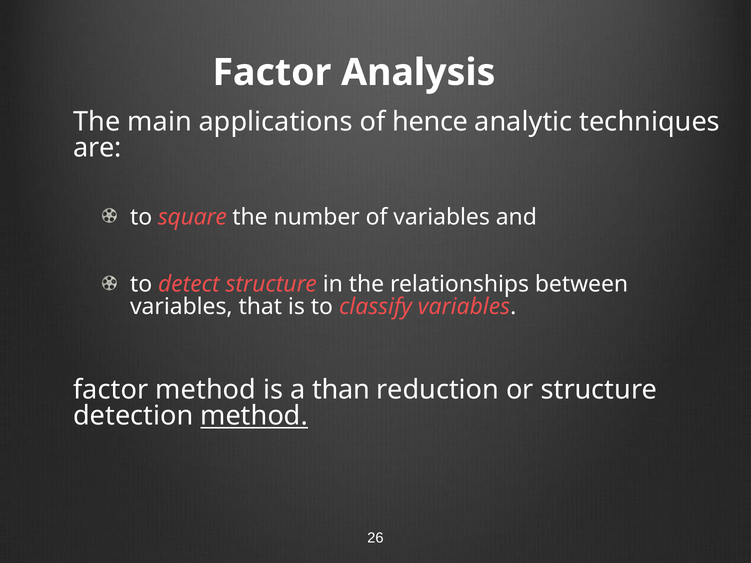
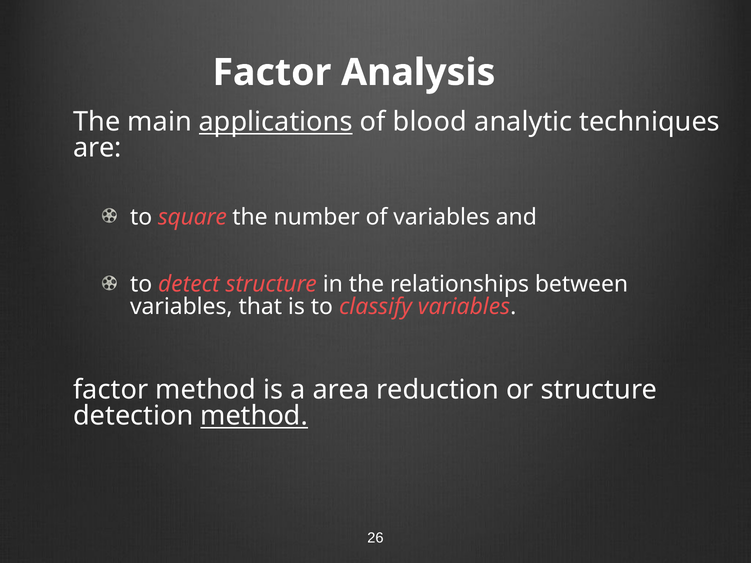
applications underline: none -> present (276, 122)
hence: hence -> blood (430, 122)
than: than -> area (341, 390)
